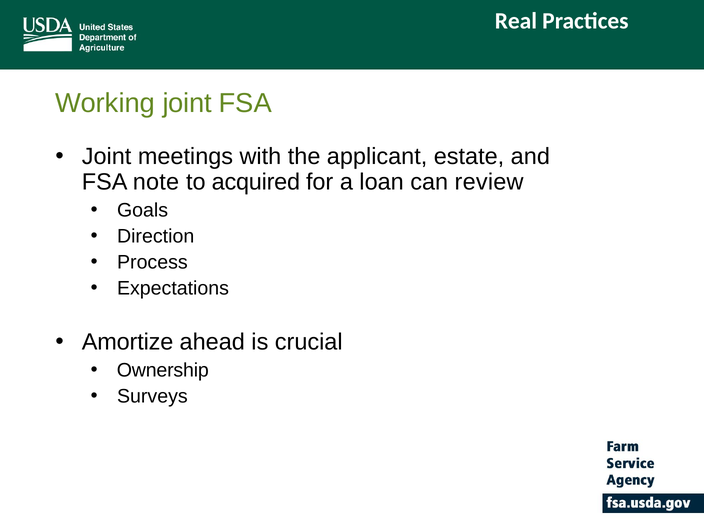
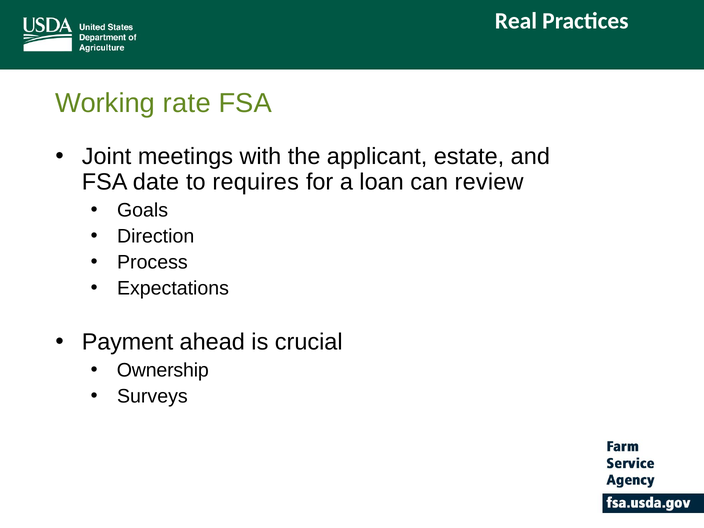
Working joint: joint -> rate (187, 103)
note: note -> date (156, 182)
acquired: acquired -> requires (256, 182)
Amortize: Amortize -> Payment (128, 342)
